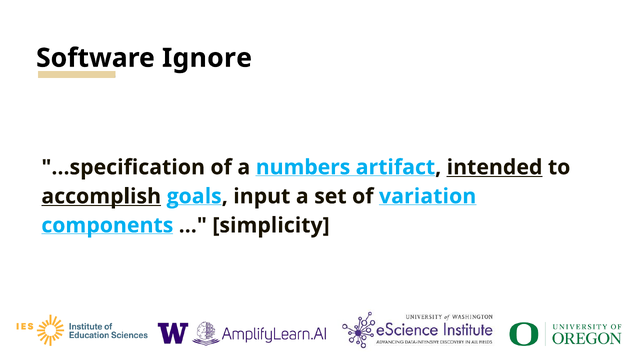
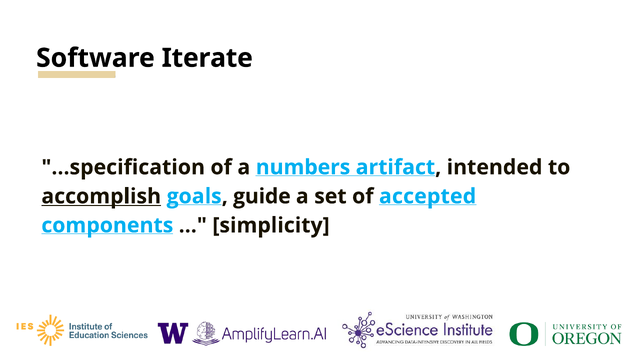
Ignore: Ignore -> Iterate (207, 58)
intended underline: present -> none (495, 167)
input: input -> guide (262, 196)
variation: variation -> accepted (428, 196)
